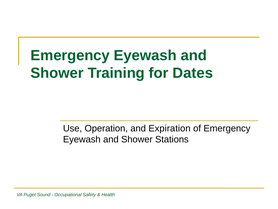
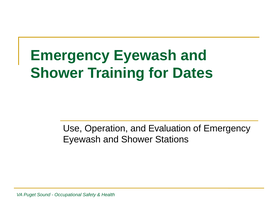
Expiration: Expiration -> Evaluation (170, 128)
